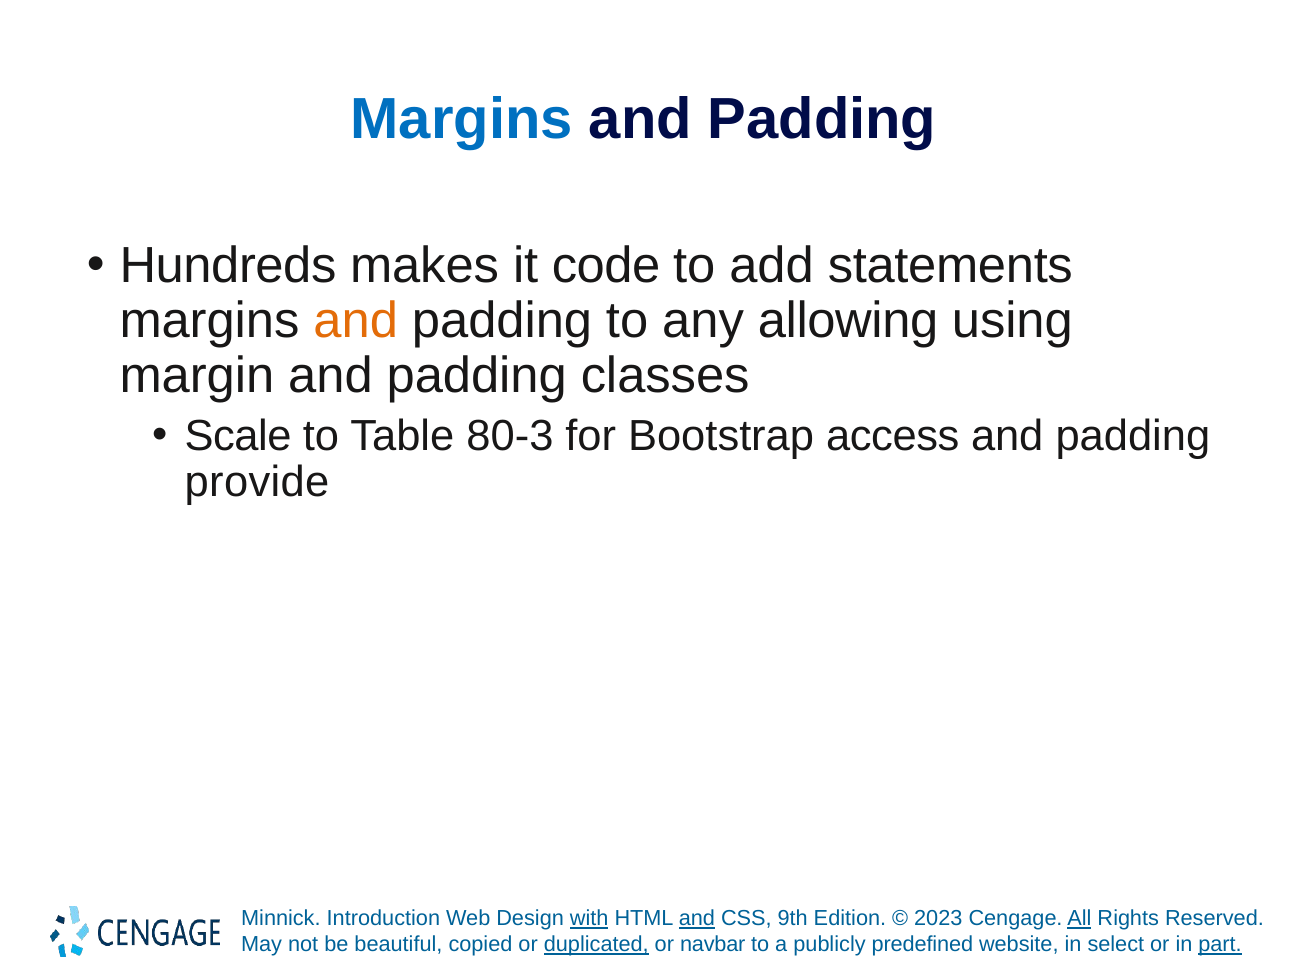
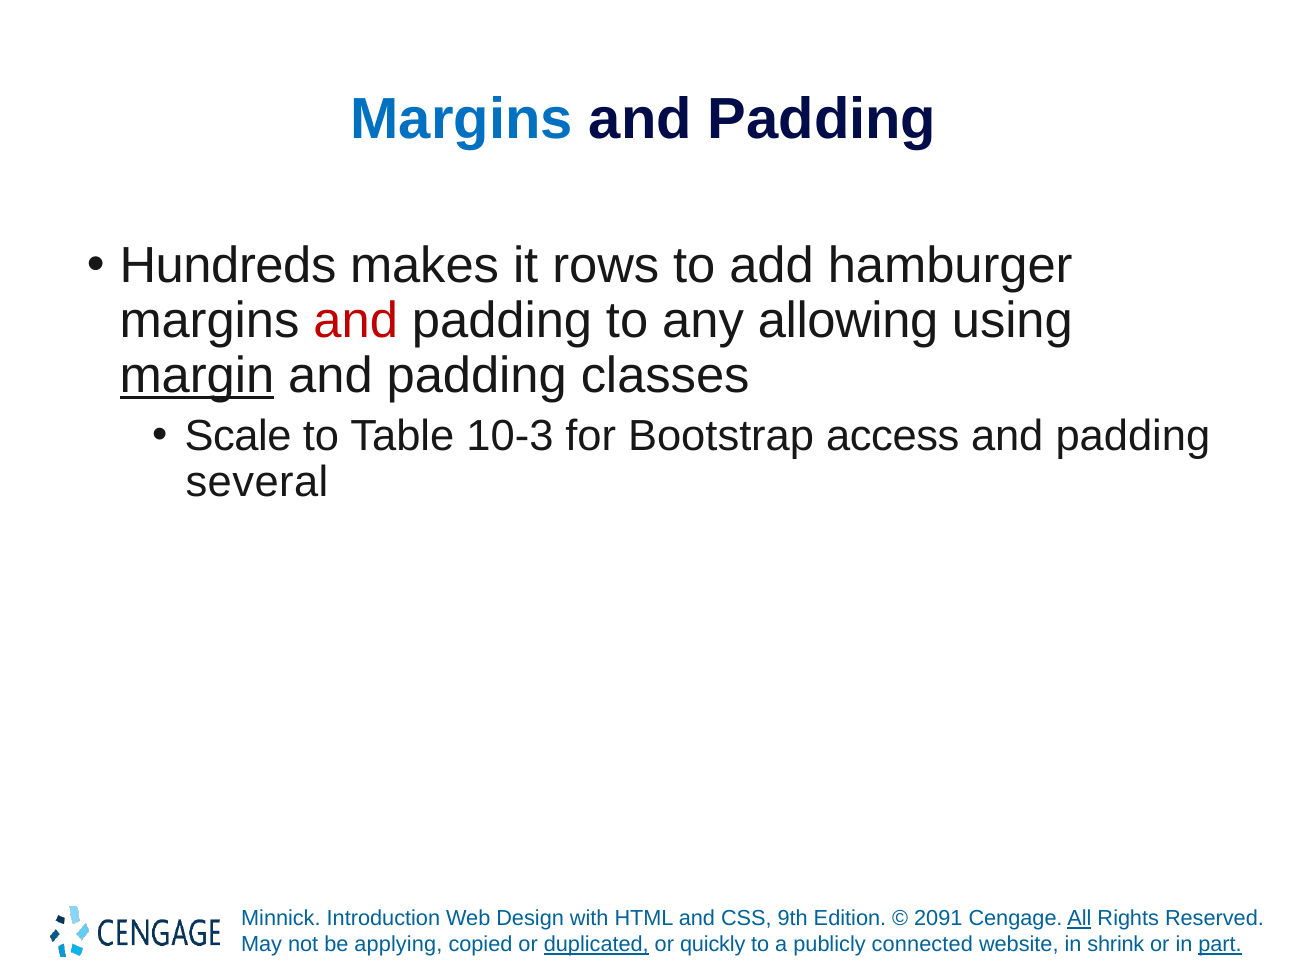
code: code -> rows (606, 266)
statements: statements -> hamburger (950, 266)
and colour: orange -> red (356, 321)
margin underline: none -> present (197, 376)
80-3: 80-3 -> 10-3 (510, 436)
provide: provide -> several (257, 483)
with underline: present -> none (589, 919)
and underline: present -> none (697, 919)
2023: 2023 -> 2091 (938, 919)
beautiful: beautiful -> applying (398, 945)
navbar: navbar -> quickly (713, 945)
predefined: predefined -> connected (922, 945)
select: select -> shrink (1116, 945)
